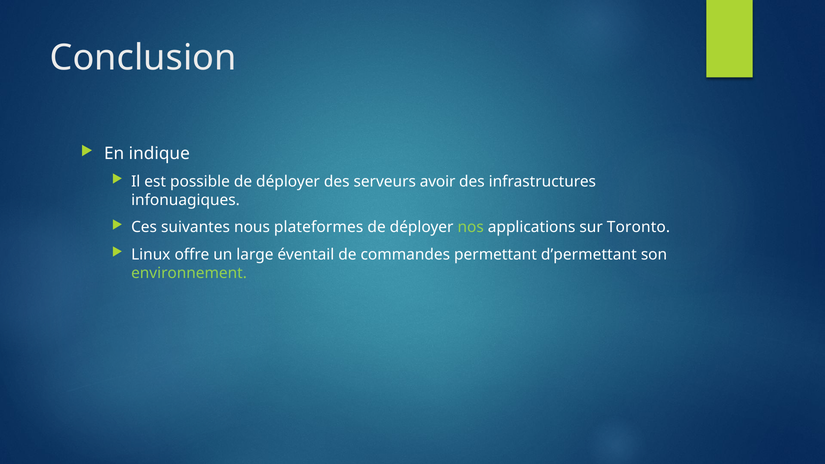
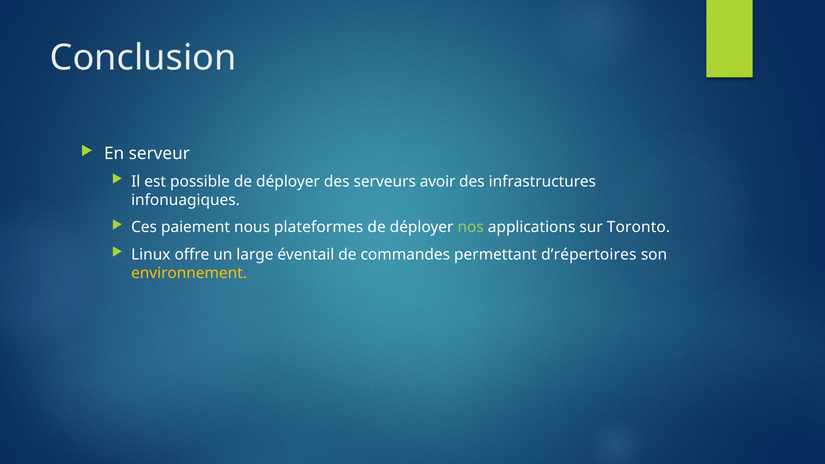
indique: indique -> serveur (159, 154)
suivantes: suivantes -> paiement (196, 227)
d’permettant: d’permettant -> d’répertoires (589, 254)
environnement colour: light green -> yellow (189, 273)
